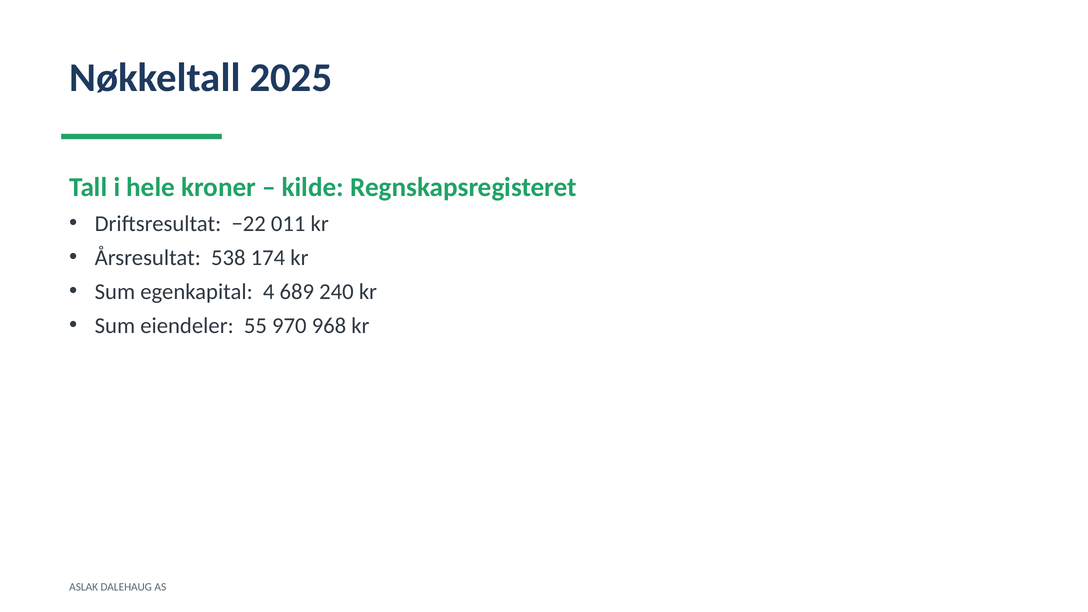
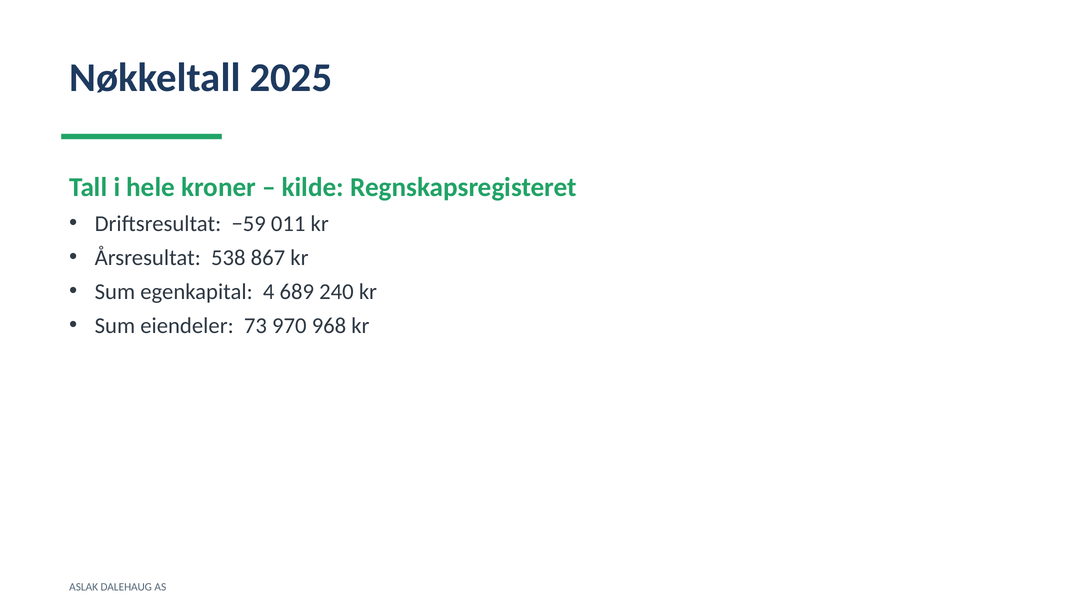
−22: −22 -> −59 (249, 224)
174: 174 -> 867 (268, 258)
55: 55 -> 73 (255, 326)
